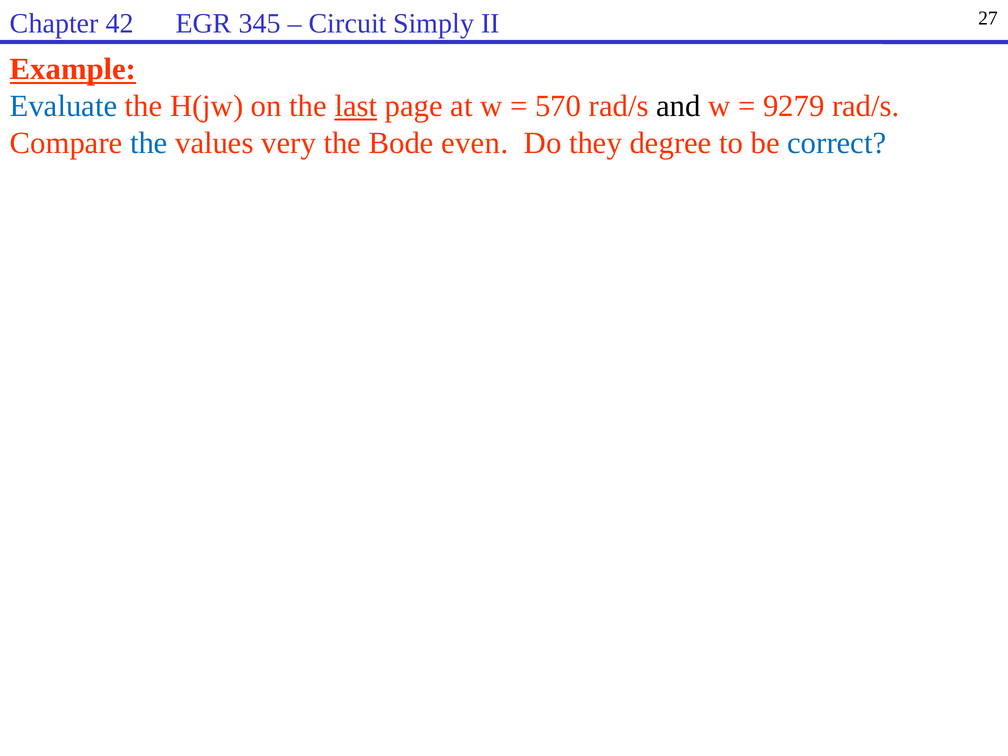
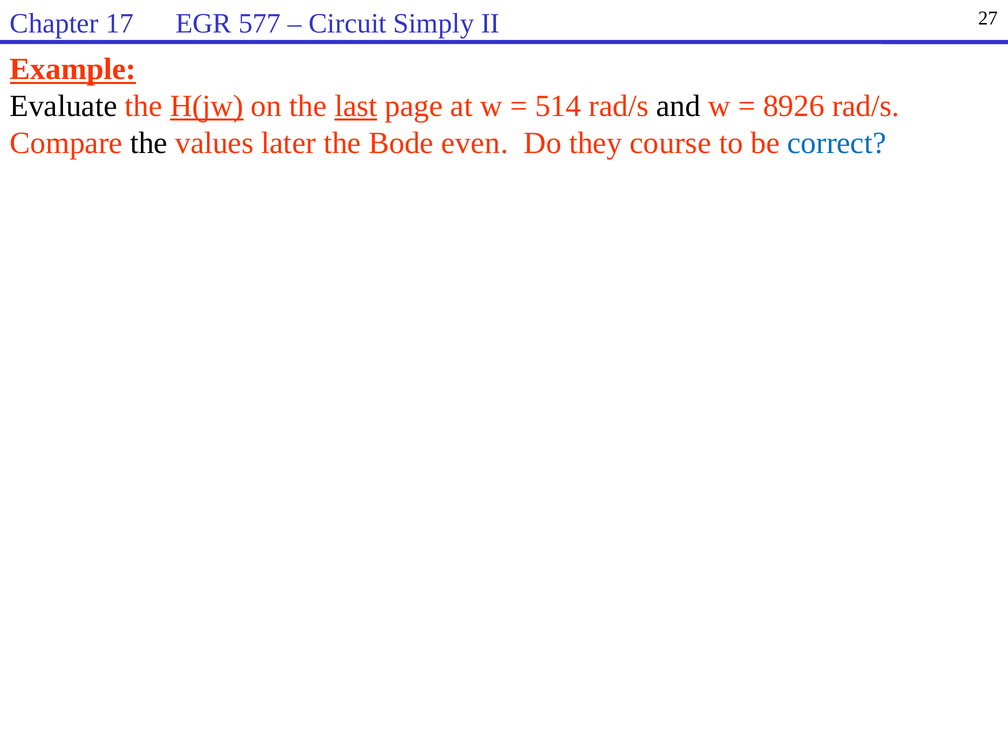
42: 42 -> 17 (120, 24)
345: 345 -> 577 (260, 24)
Evaluate colour: blue -> black (64, 106)
H(jw underline: none -> present (207, 106)
570: 570 -> 514 (558, 106)
9279: 9279 -> 8926 (794, 106)
the colour: blue -> black (149, 143)
very: very -> later (289, 143)
degree: degree -> course (670, 143)
